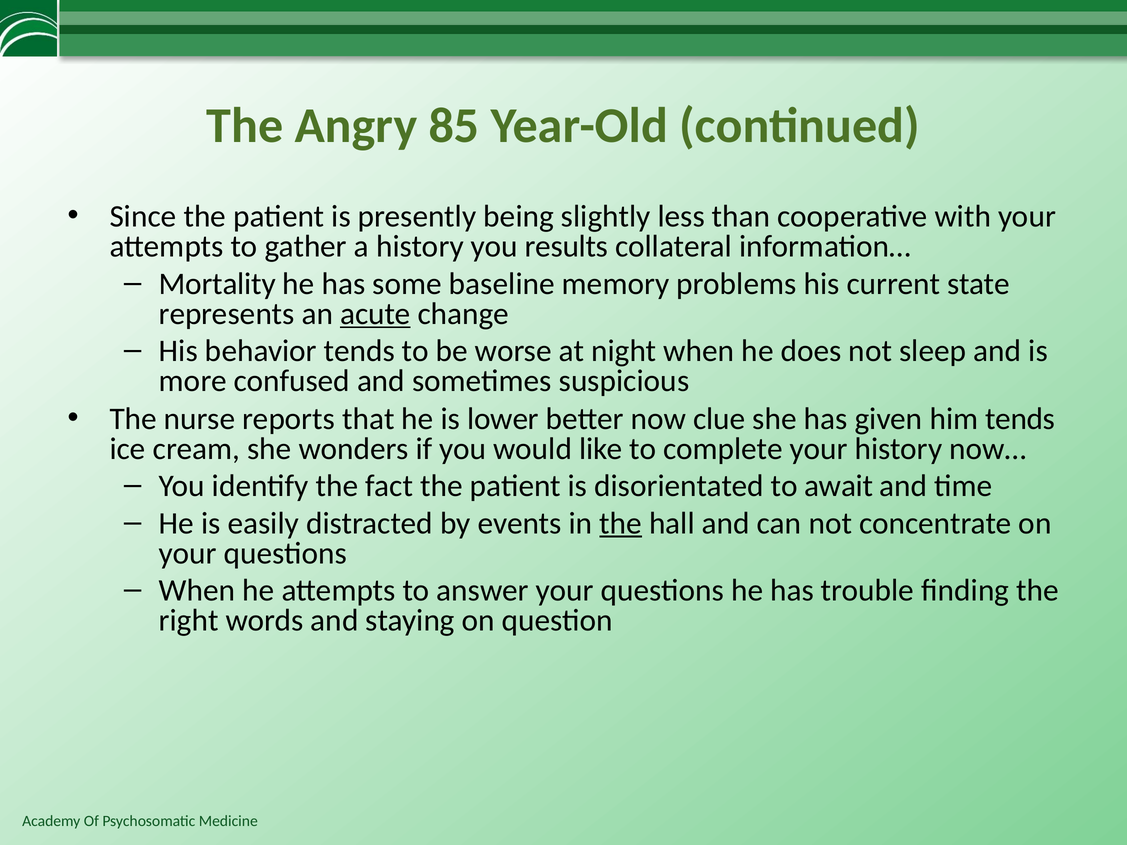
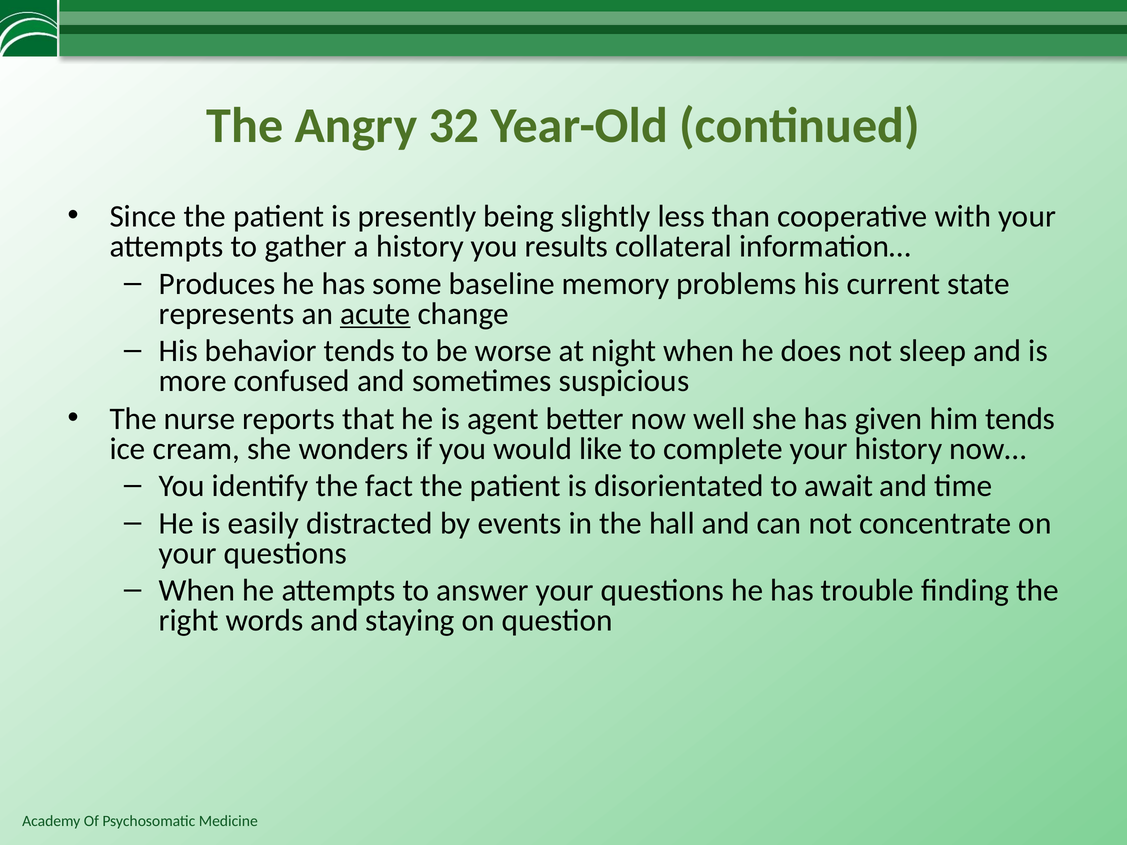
85: 85 -> 32 (454, 126)
Mortality: Mortality -> Produces (217, 284)
lower: lower -> agent (503, 419)
clue: clue -> well (719, 419)
the underline: present -> none (621, 523)
